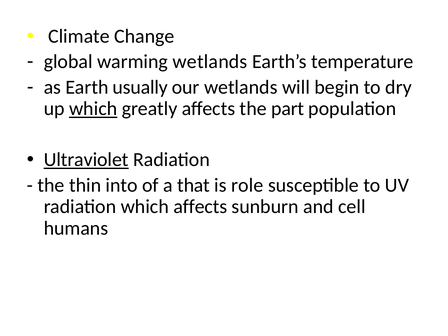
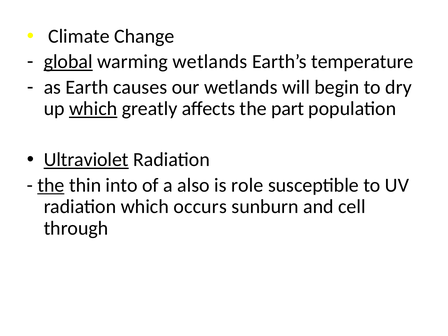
global underline: none -> present (68, 62)
usually: usually -> causes (140, 87)
the underline: none -> present (51, 185)
that: that -> also (193, 185)
which affects: affects -> occurs (200, 207)
humans: humans -> through (76, 228)
